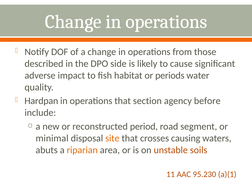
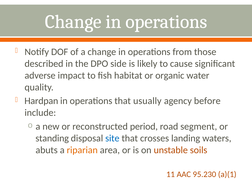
periods: periods -> organic (170, 75)
section: section -> usually (147, 101)
minimal: minimal -> standing (52, 138)
site colour: orange -> blue (112, 138)
causing: causing -> landing (186, 138)
